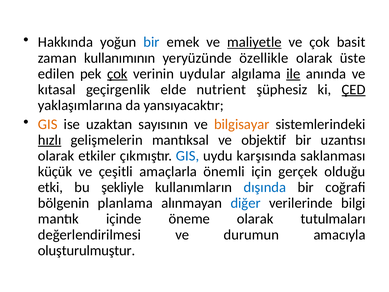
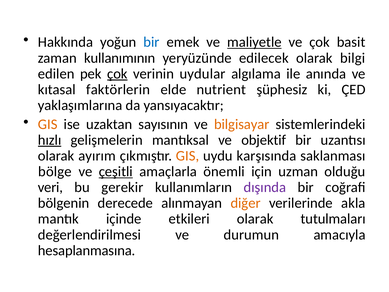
özellikle: özellikle -> edilecek (264, 58)
üste: üste -> bilgi (353, 58)
ile underline: present -> none (293, 74)
geçirgenlik: geçirgenlik -> faktörlerin (118, 89)
ÇED underline: present -> none (354, 89)
etkiler: etkiler -> ayırım (97, 156)
GIS colour: blue -> orange (188, 156)
küçük: küçük -> bölge (55, 171)
çeşitli underline: none -> present (116, 171)
gerçek: gerçek -> uzman (298, 171)
etki: etki -> veri (50, 187)
şekliyle: şekliyle -> gerekir (122, 187)
dışında colour: blue -> purple (265, 187)
planlama: planlama -> derecede (125, 203)
diğer colour: blue -> orange (246, 203)
bilgi: bilgi -> akla (353, 203)
öneme: öneme -> etkileri (189, 219)
oluşturulmuştur: oluşturulmuştur -> hesaplanmasına (87, 250)
